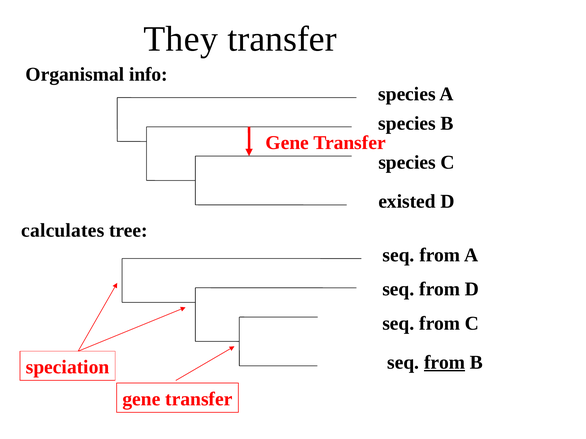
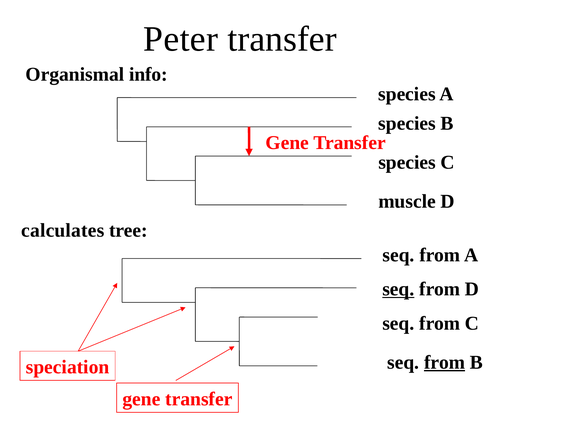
They: They -> Peter (181, 39)
existed: existed -> muscle (407, 202)
seq underline: none -> present (398, 289)
